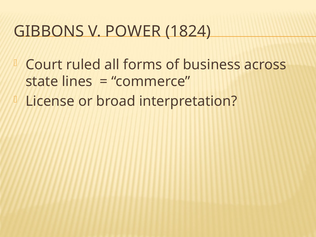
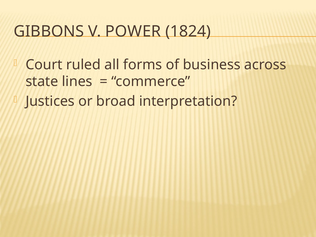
License: License -> Justices (50, 101)
